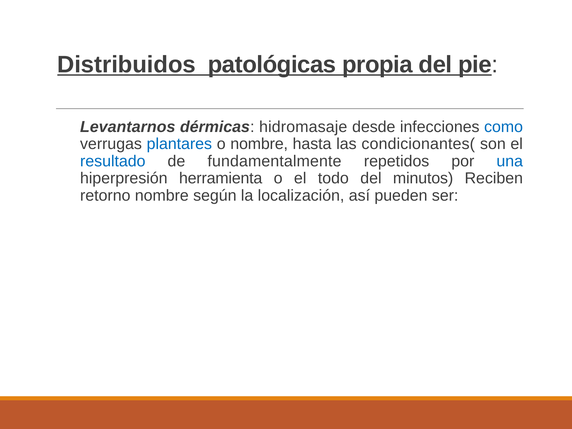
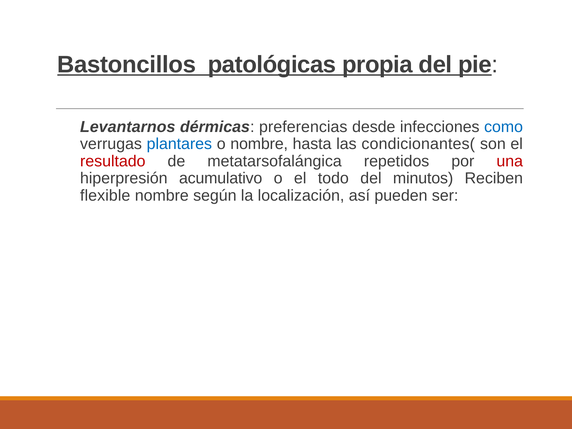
Distribuidos: Distribuidos -> Bastoncillos (127, 64)
hidromasaje: hidromasaje -> preferencias (303, 127)
resultado colour: blue -> red (113, 161)
fundamentalmente: fundamentalmente -> metatarsofalángica (275, 161)
una colour: blue -> red (510, 161)
herramienta: herramienta -> acumulativo (221, 178)
retorno: retorno -> flexible (105, 195)
